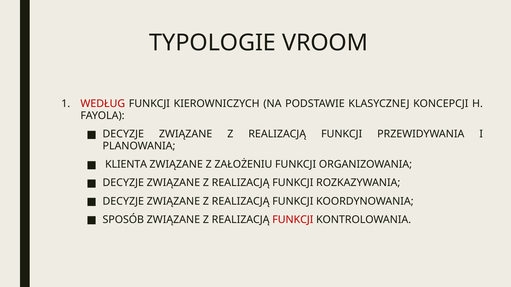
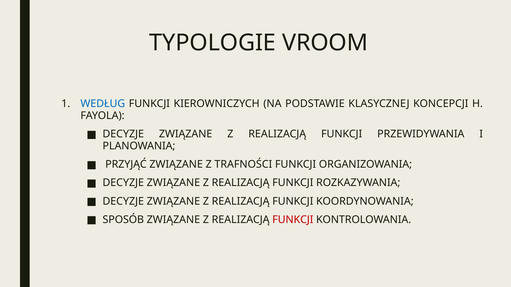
WEDŁUG colour: red -> blue (103, 104)
KLIENTA: KLIENTA -> PRZYJĄĆ (126, 165)
ZAŁOŻENIU: ZAŁOŻENIU -> TRAFNOŚCI (243, 165)
